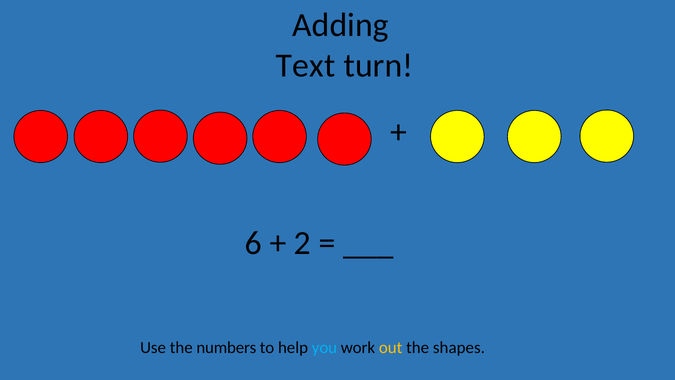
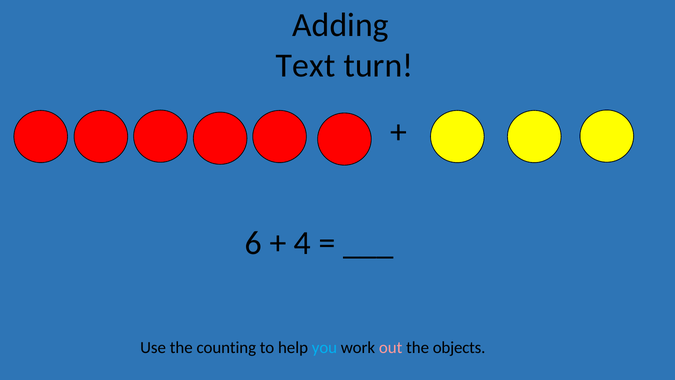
2: 2 -> 4 (302, 243)
numbers: numbers -> counting (226, 347)
out colour: yellow -> pink (391, 347)
shapes: shapes -> objects (459, 347)
